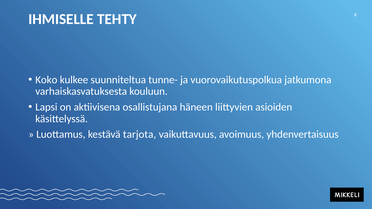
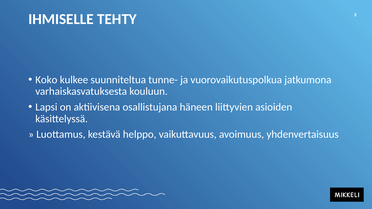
tarjota: tarjota -> helppo (140, 134)
